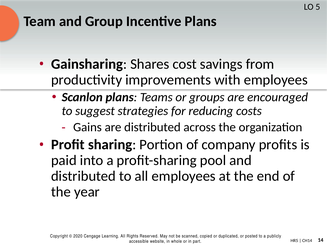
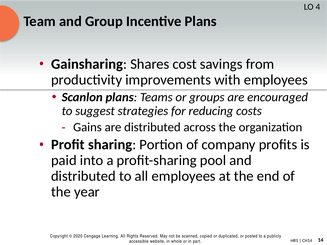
5: 5 -> 4 (318, 7)
